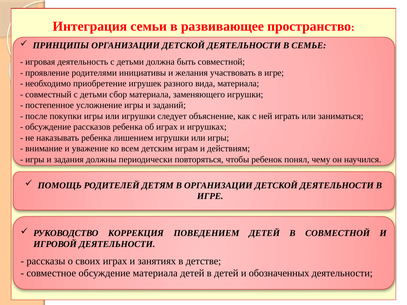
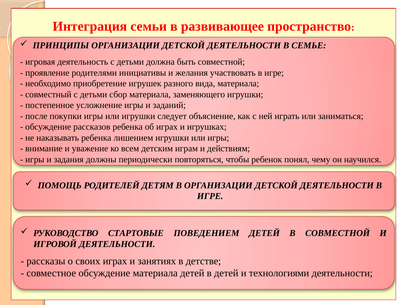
КОРРЕКЦИЯ: КОРРЕКЦИЯ -> СТАРТОВЫЕ (136, 233)
обозначенных: обозначенных -> технологиями (279, 274)
